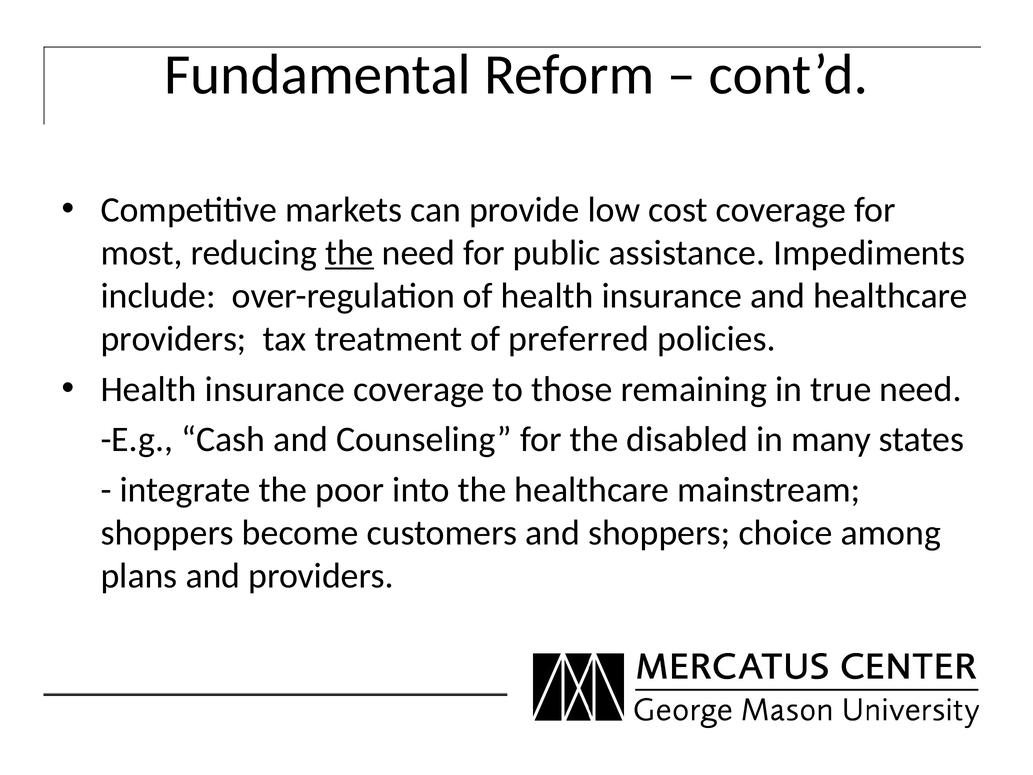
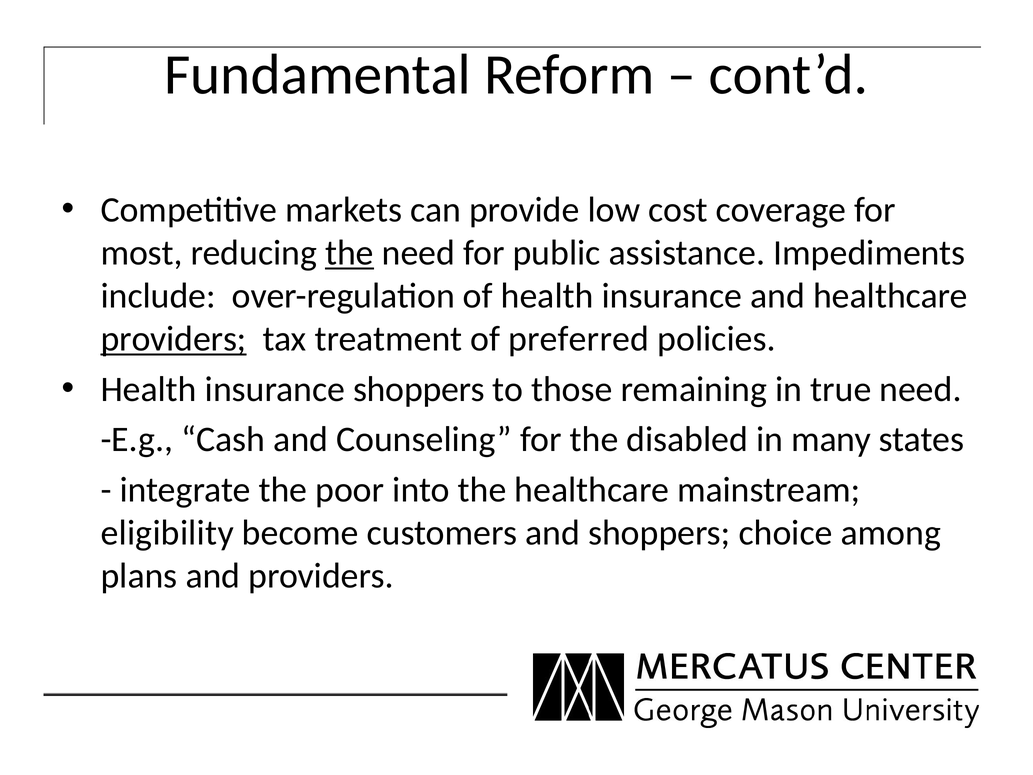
providers underline: none -> present (174, 339)
insurance coverage: coverage -> shoppers (419, 389)
shoppers: shoppers -> eligibility (167, 533)
